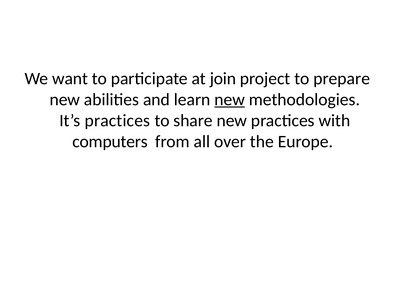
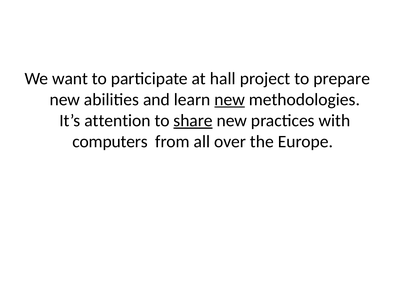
join: join -> hall (223, 79)
It’s practices: practices -> attention (117, 121)
share underline: none -> present (193, 121)
